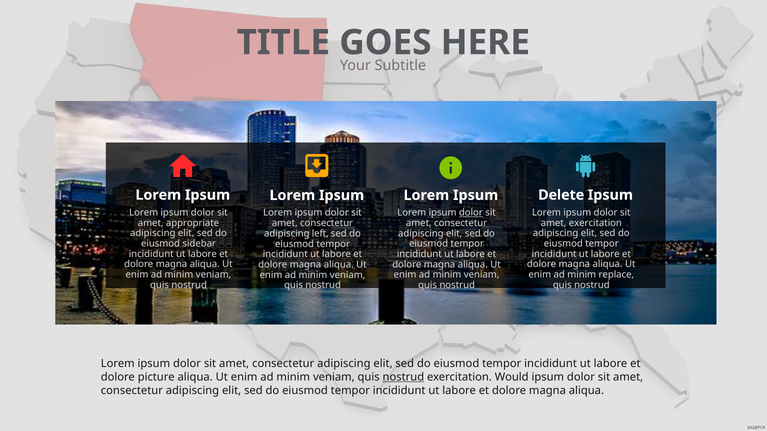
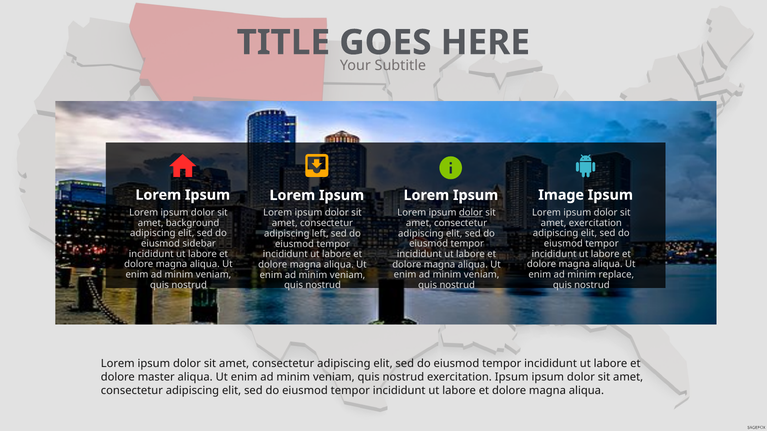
Delete: Delete -> Image (561, 195)
appropriate: appropriate -> background (193, 223)
picture: picture -> master (156, 377)
nostrud underline: present -> none (403, 377)
exercitation Would: Would -> Ipsum (512, 377)
